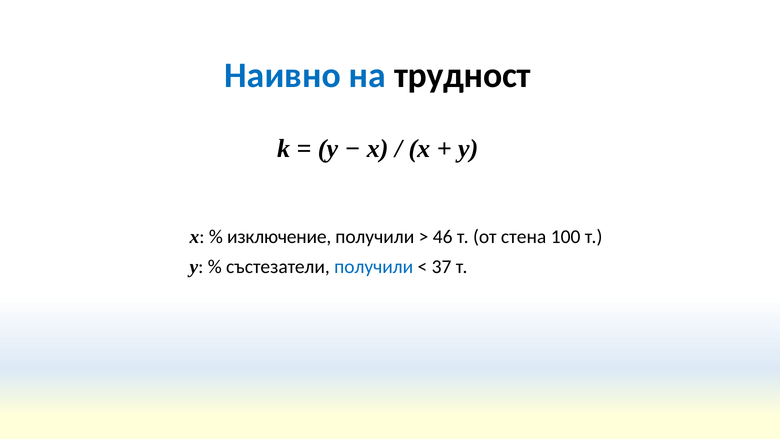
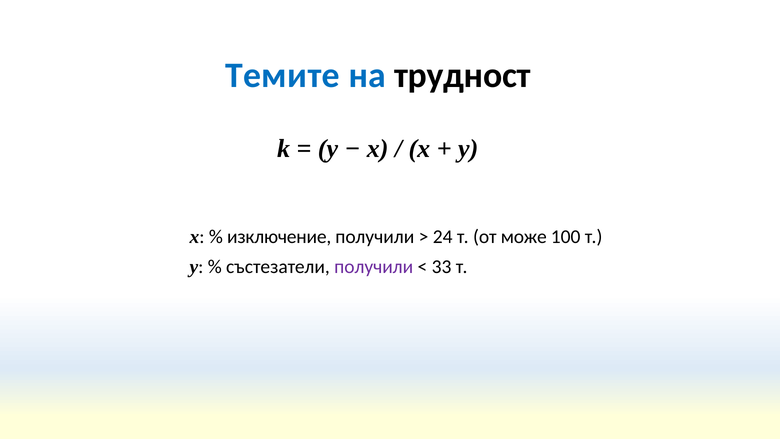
Наивно: Наивно -> Темите (282, 76)
46: 46 -> 24 (443, 237)
стена: стена -> може (524, 237)
получили colour: blue -> purple (374, 266)
37: 37 -> 33 (442, 266)
